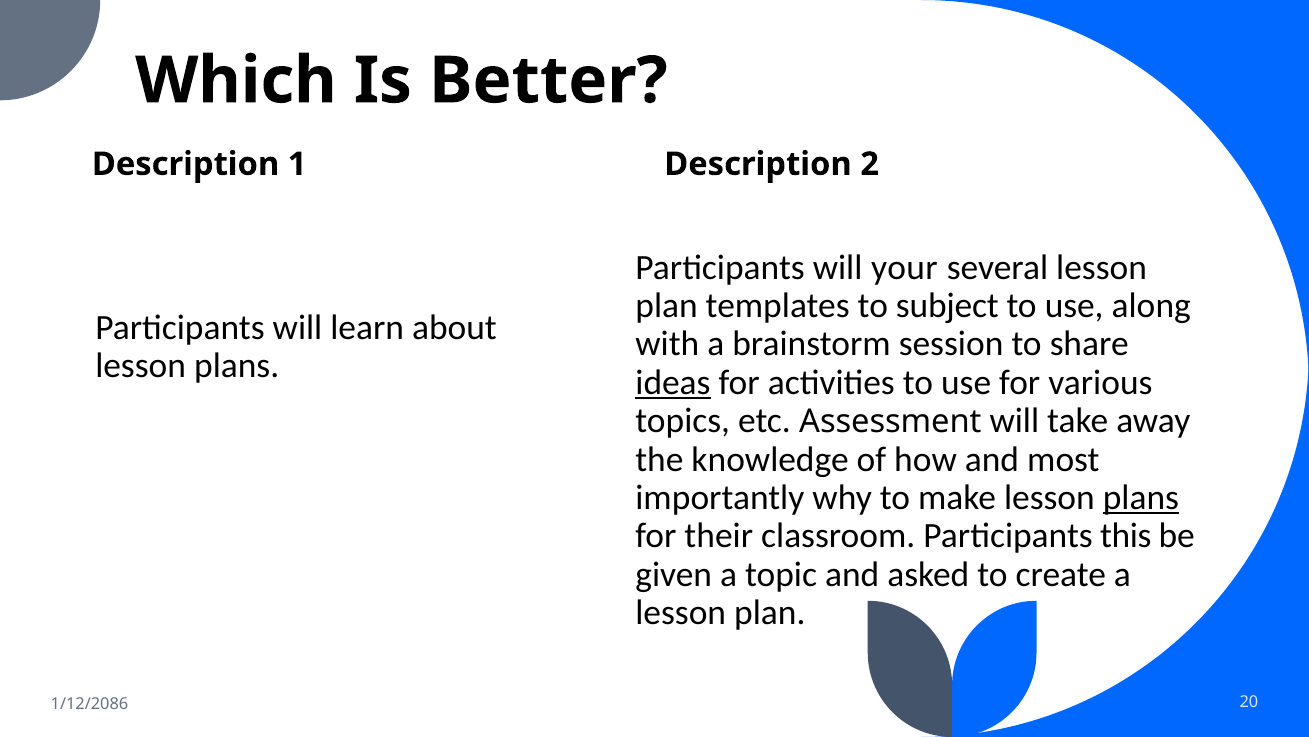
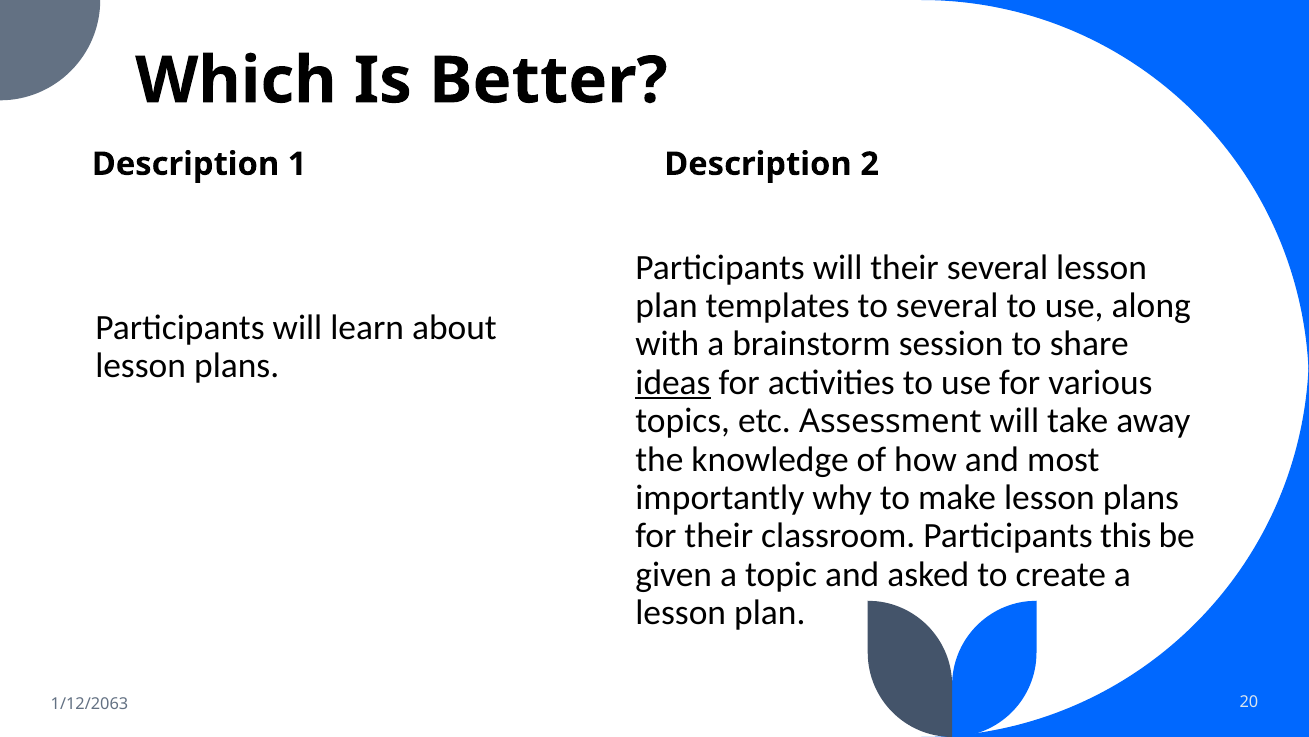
will your: your -> their (905, 267)
to subject: subject -> several (947, 305)
plans underline: present -> none (1141, 497)
1/12/2086: 1/12/2086 -> 1/12/2063 (89, 703)
